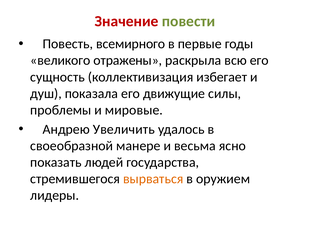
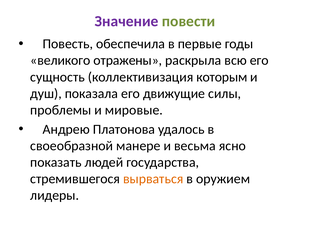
Значение colour: red -> purple (127, 21)
всемирного: всемирного -> обеспечила (131, 44)
избегает: избегает -> которым (222, 77)
Увеличить: Увеличить -> Платонова (124, 130)
